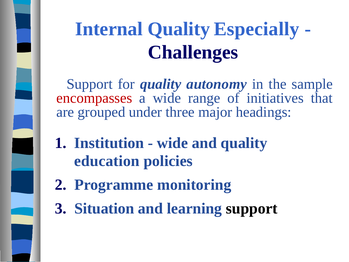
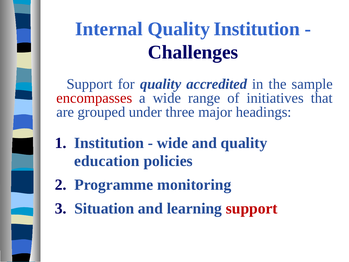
Quality Especially: Especially -> Institution (257, 29)
autonomy: autonomy -> accredited (217, 84)
support colour: black -> red (252, 208)
